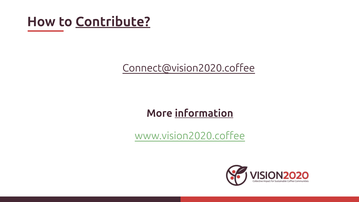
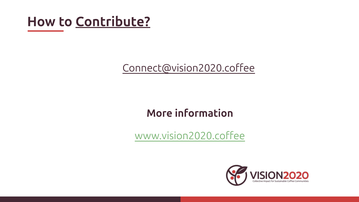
information underline: present -> none (204, 113)
